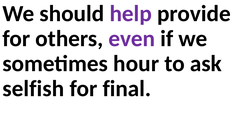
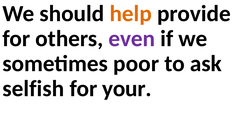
help colour: purple -> orange (131, 14)
hour: hour -> poor (136, 64)
final: final -> your (127, 89)
